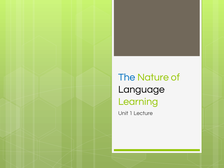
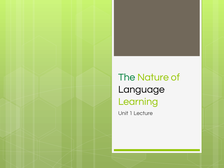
The colour: blue -> green (127, 77)
